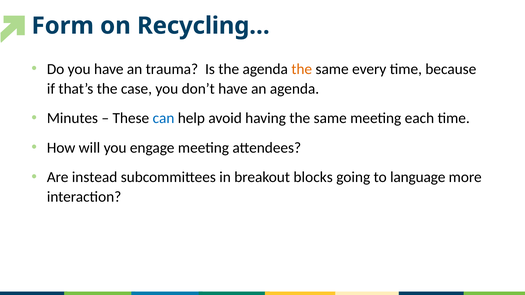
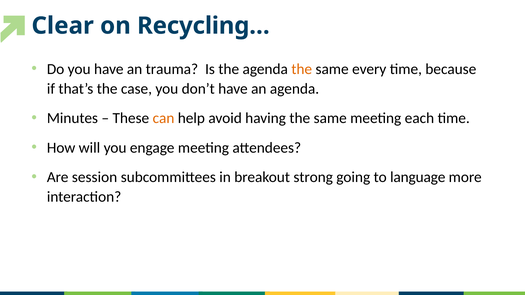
Form: Form -> Clear (63, 26)
can colour: blue -> orange (164, 118)
instead: instead -> session (95, 177)
blocks: blocks -> strong (313, 177)
